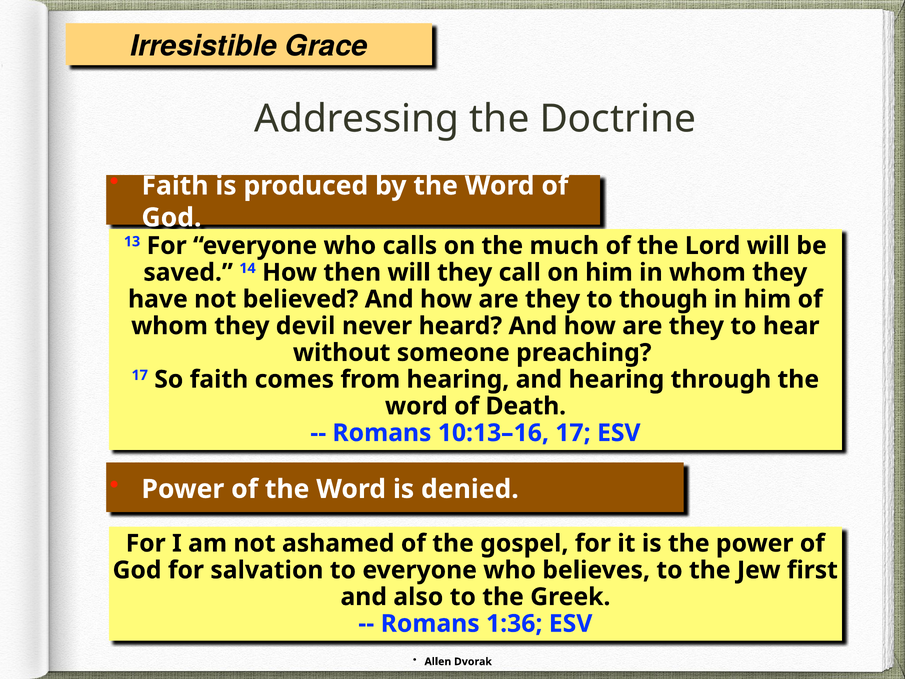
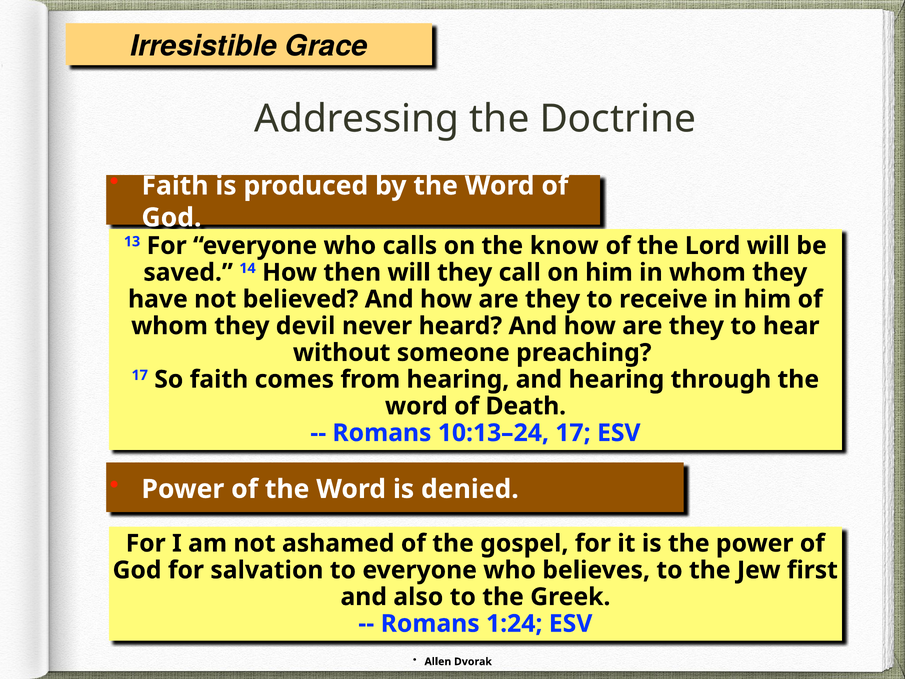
much: much -> know (564, 246)
though: though -> receive (663, 299)
10:13–16: 10:13–16 -> 10:13–24 (493, 433)
1:36: 1:36 -> 1:24 (514, 623)
